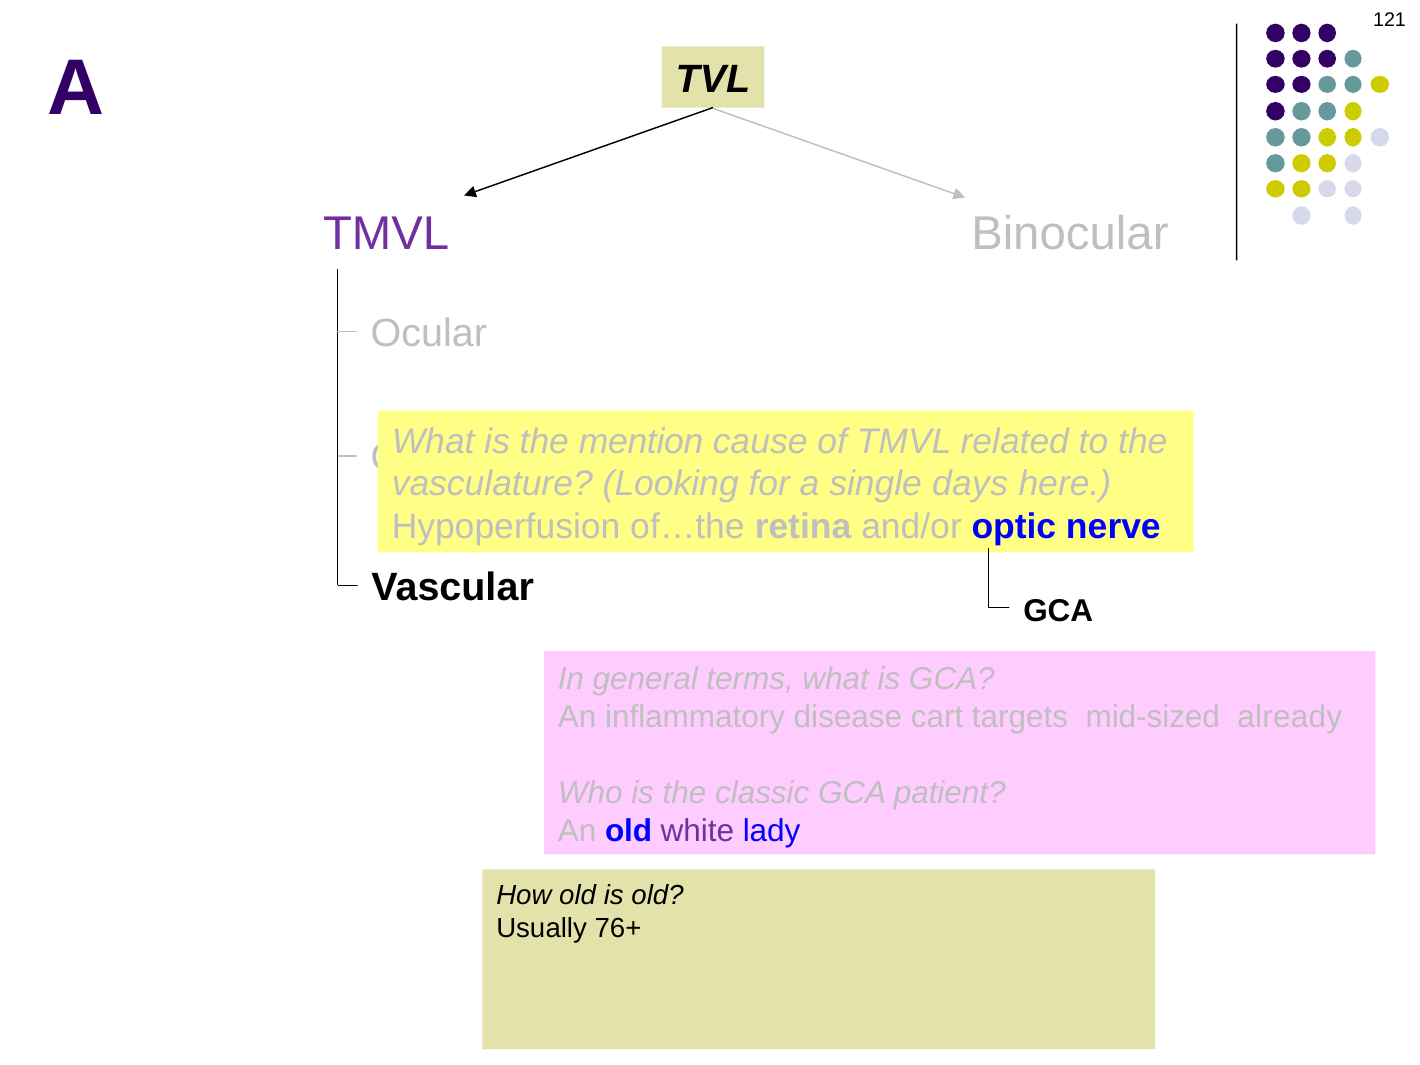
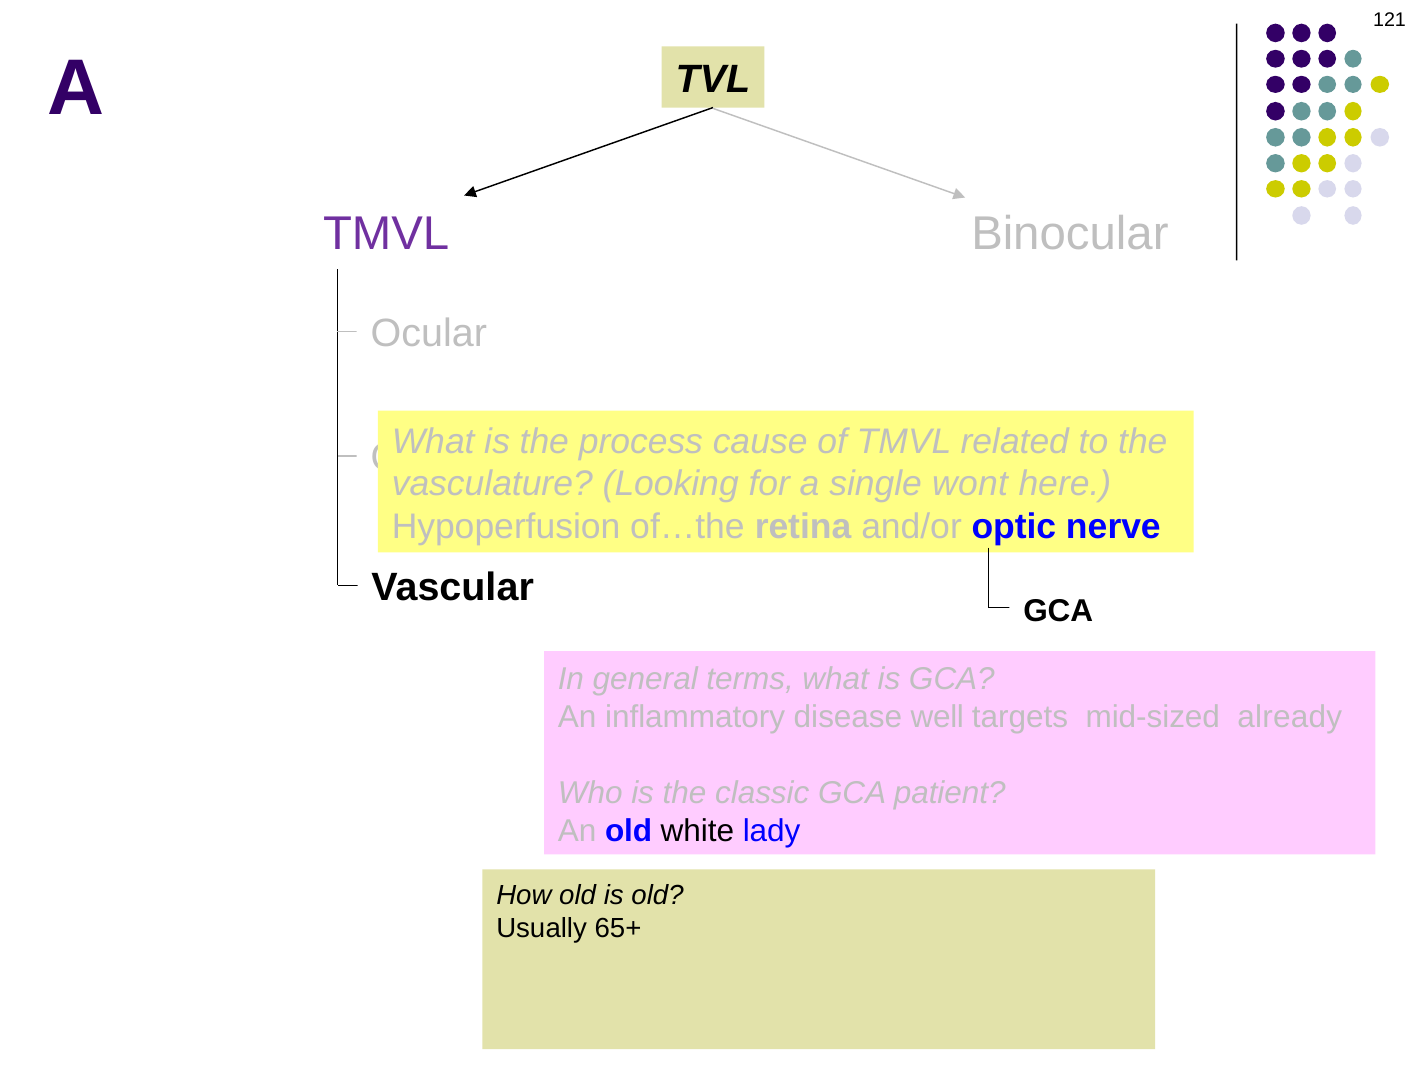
mention: mention -> process (641, 441)
days: days -> wont (970, 484)
cart: cart -> well (937, 717)
white colour: purple -> black (697, 831)
76+: 76+ -> 65+ (618, 928)
